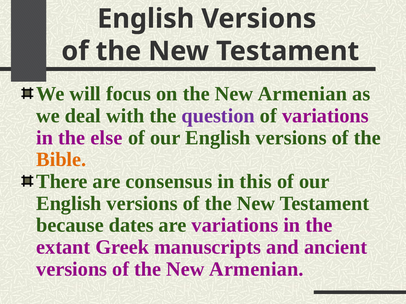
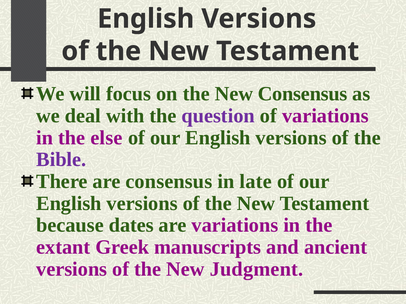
on the New Armenian: Armenian -> Consensus (303, 94)
Bible colour: orange -> purple (61, 160)
this: this -> late (256, 182)
of the New Armenian: Armenian -> Judgment (256, 270)
